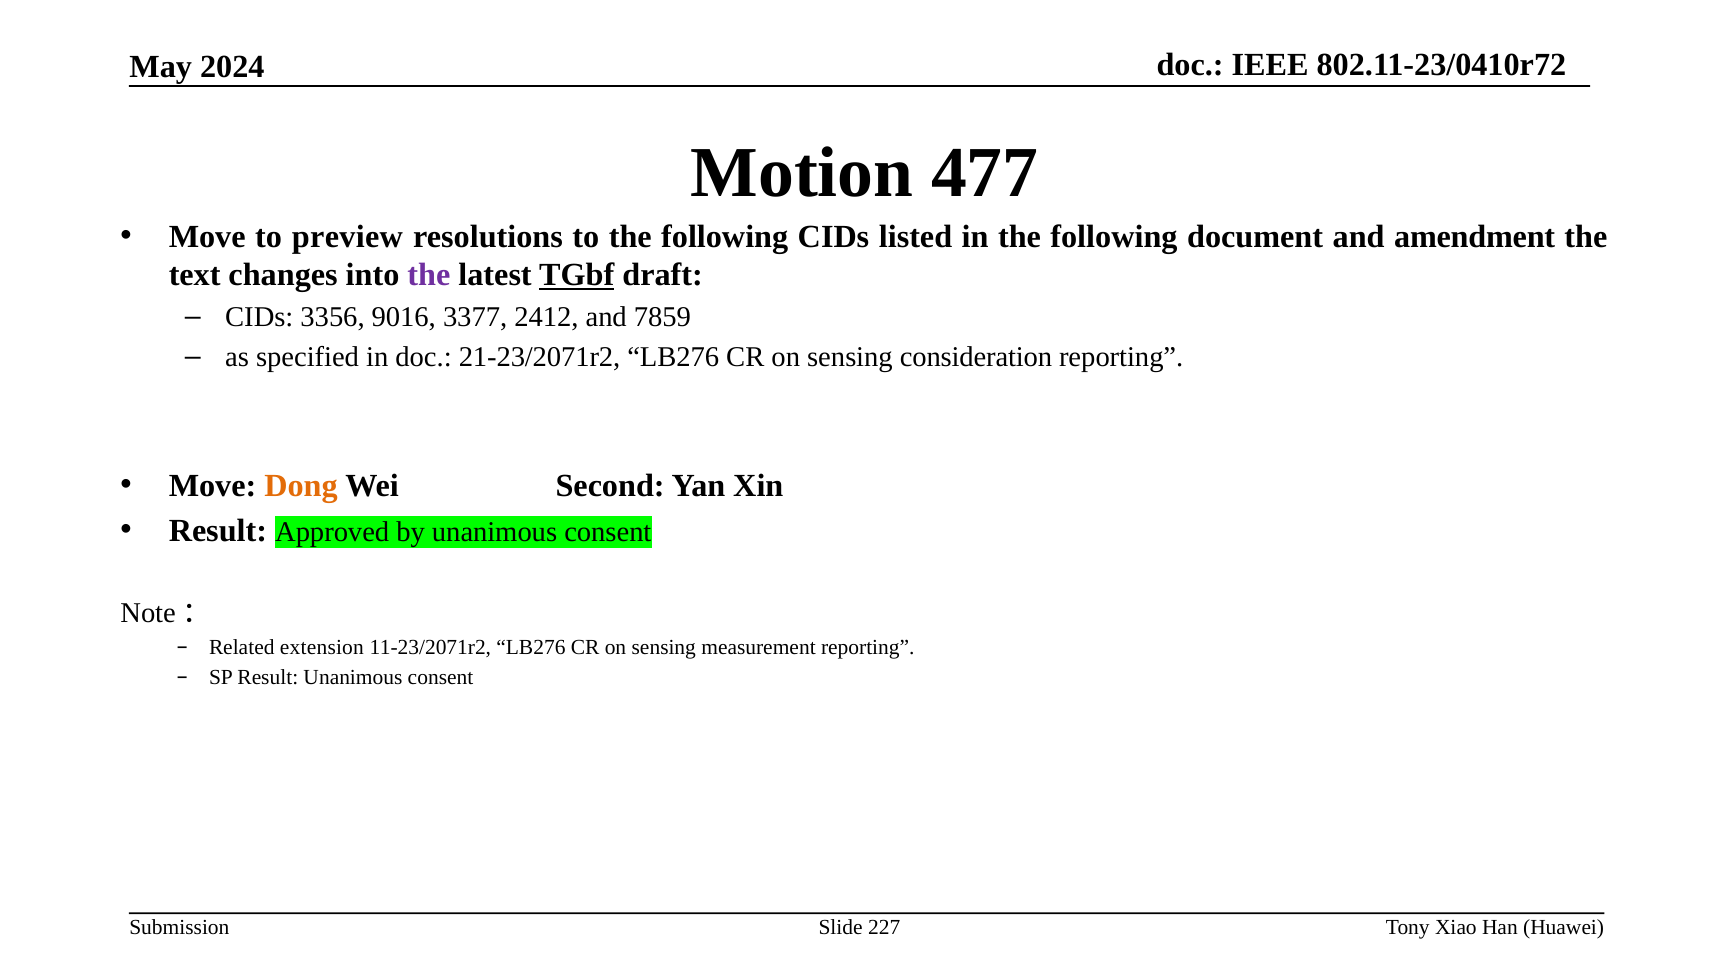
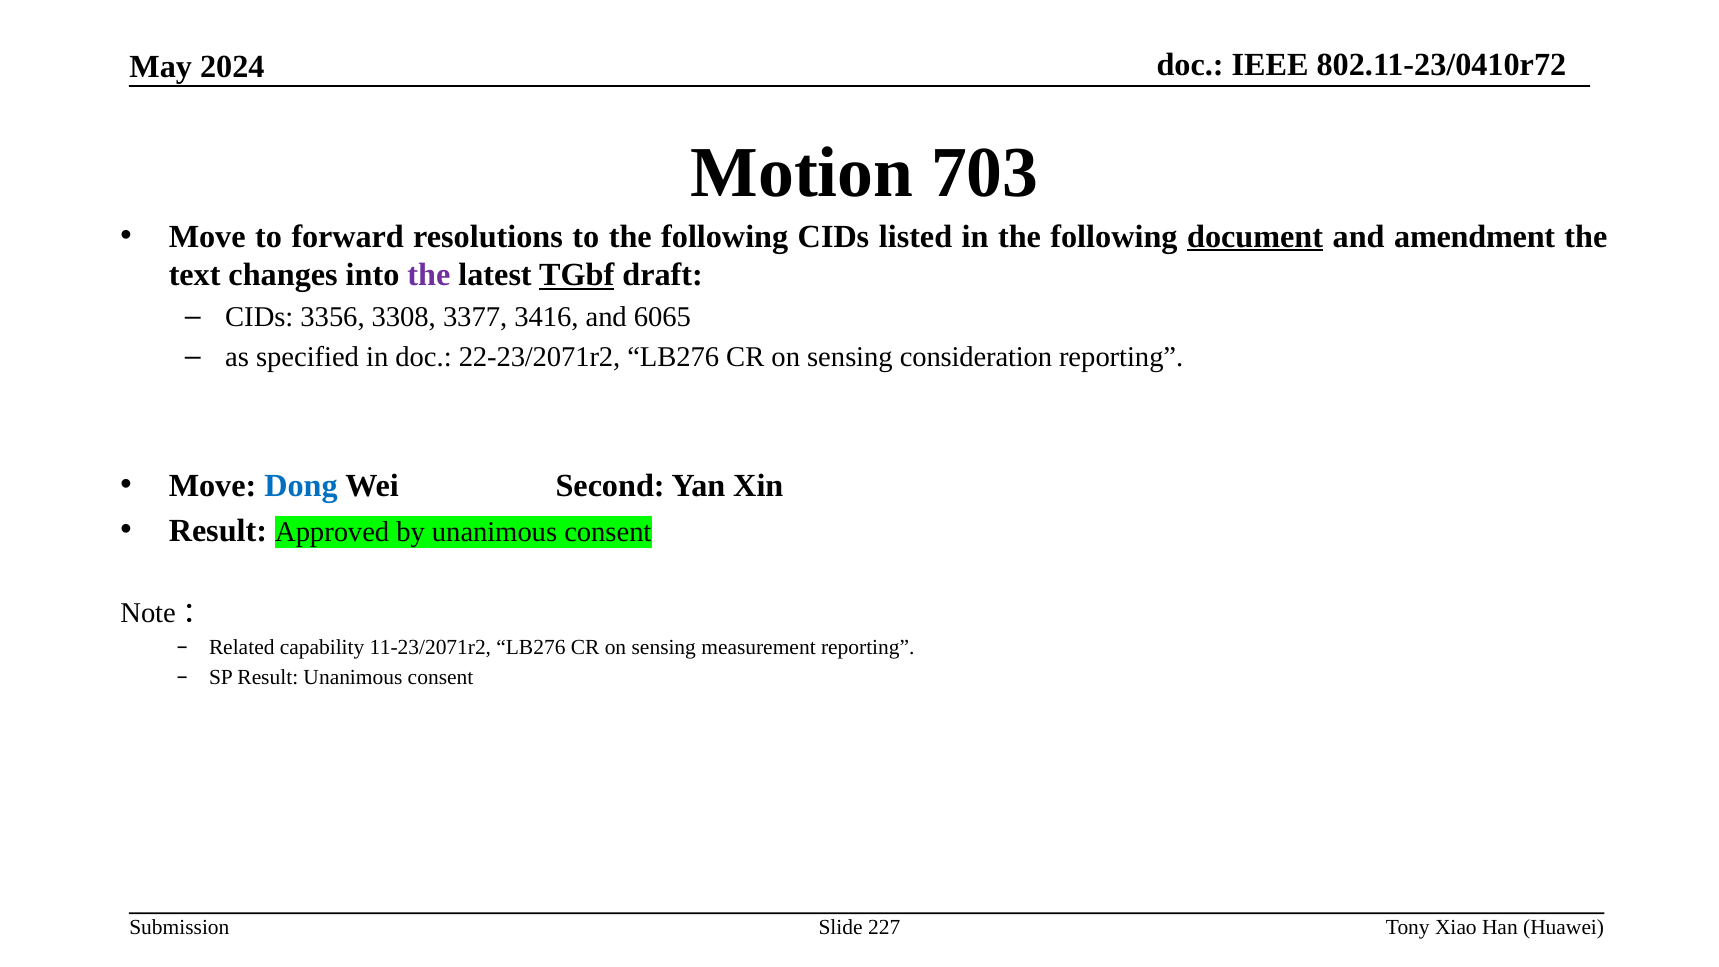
477: 477 -> 703 (985, 173)
preview: preview -> forward (348, 237)
document underline: none -> present (1255, 237)
9016: 9016 -> 3308 (404, 317)
2412: 2412 -> 3416 (546, 317)
7859: 7859 -> 6065 (662, 317)
21-23/2071r2: 21-23/2071r2 -> 22-23/2071r2 (540, 357)
Dong colour: orange -> blue (301, 486)
extension: extension -> capability (322, 647)
